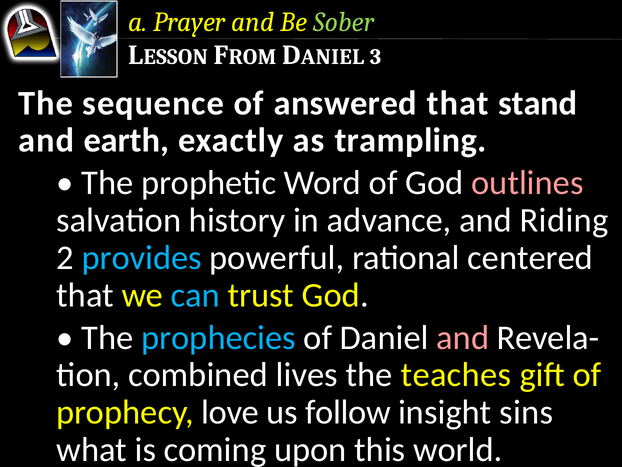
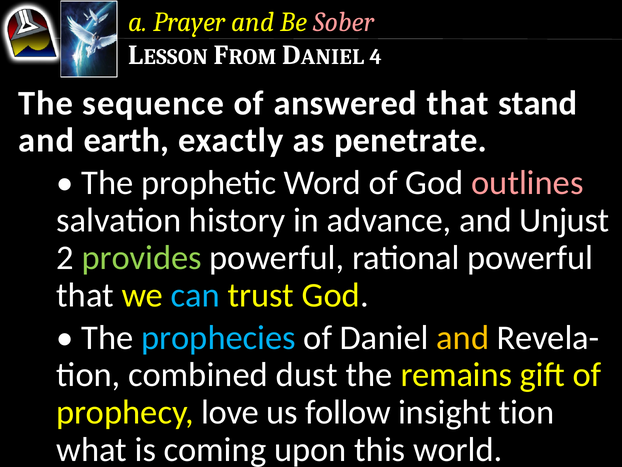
Sober colour: light green -> pink (344, 22)
3: 3 -> 4 (376, 57)
trampling: trampling -> penetrate (411, 140)
Riding: Riding -> Unjust (564, 220)
provides colour: light blue -> light green (142, 258)
rational centered: centered -> powerful (530, 258)
and colour: pink -> yellow (463, 337)
lives: lives -> dust (307, 375)
teaches: teaches -> remains (456, 375)
insight sins: sins -> tion (527, 412)
